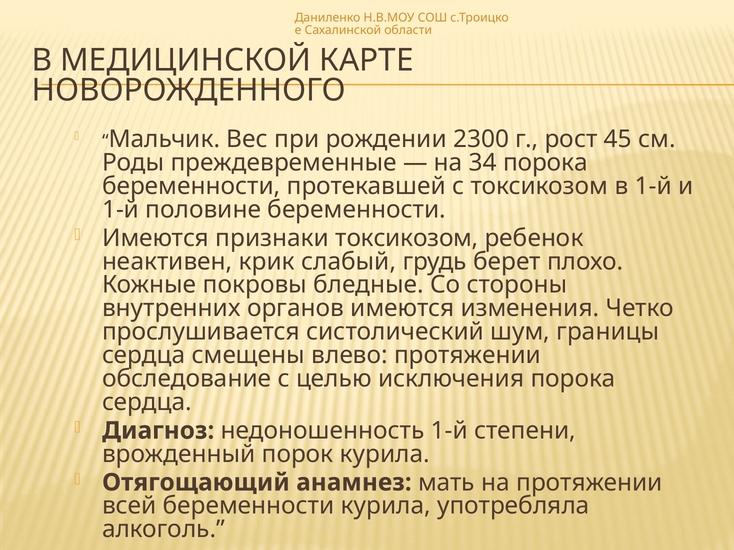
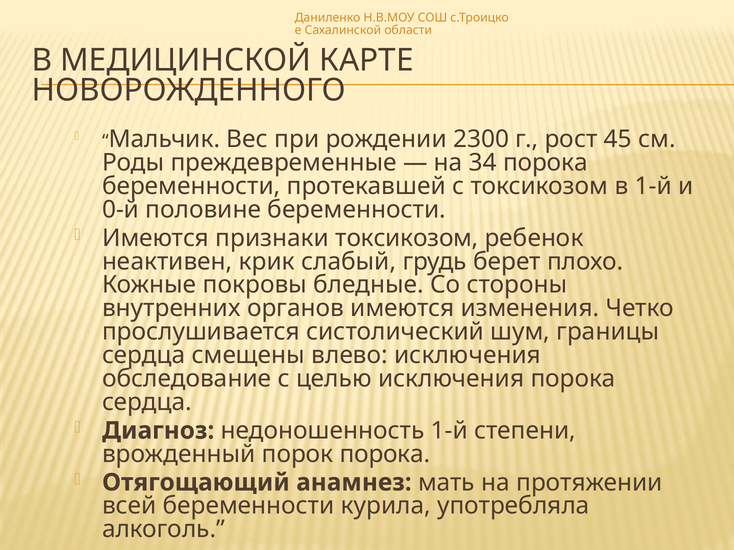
1-й: 1-й -> 0-й (121, 210)
влево протяжении: протяжении -> исключения (468, 356)
порок курила: курила -> порока (385, 455)
